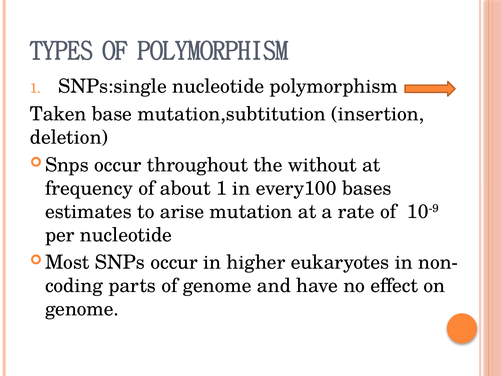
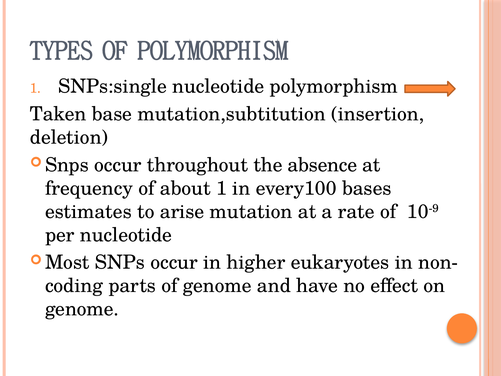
without: without -> absence (322, 165)
